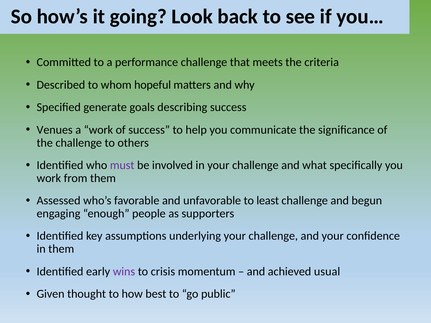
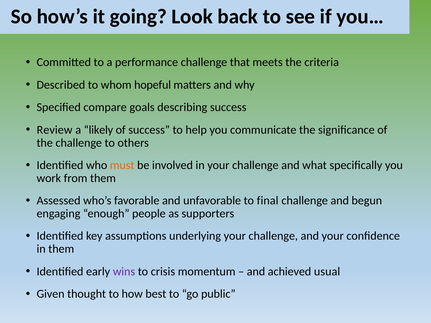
generate: generate -> compare (105, 107)
Venues: Venues -> Review (55, 130)
a work: work -> likely (98, 130)
must colour: purple -> orange (122, 165)
least: least -> final (268, 201)
